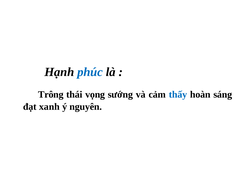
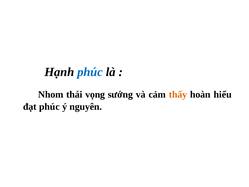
Trông: Trông -> Nhom (51, 94)
thấy colour: blue -> orange (178, 94)
sáng: sáng -> hiểu (223, 94)
đạt xanh: xanh -> phúc (49, 107)
